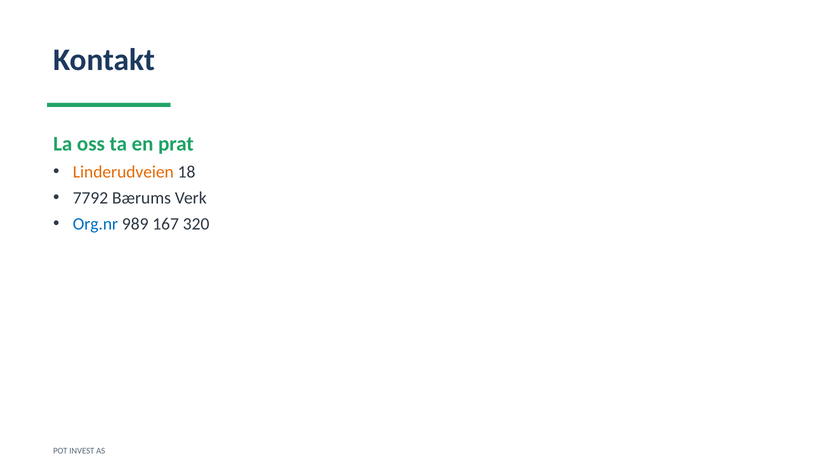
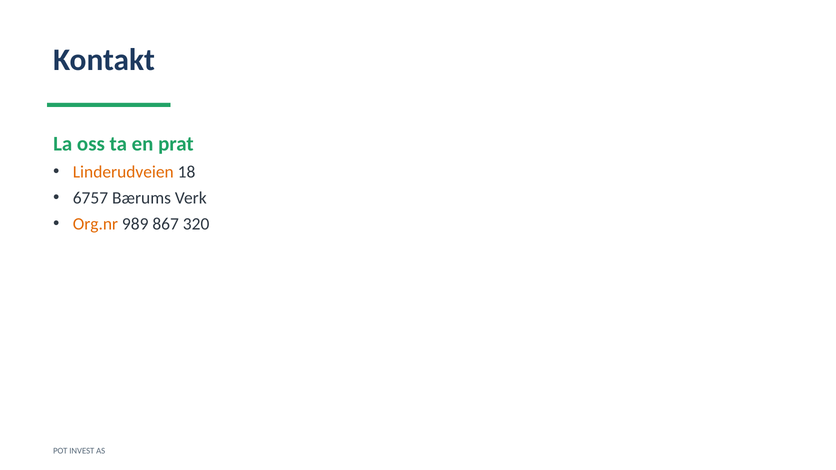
7792: 7792 -> 6757 (90, 198)
Org.nr colour: blue -> orange (95, 224)
167: 167 -> 867 (166, 224)
